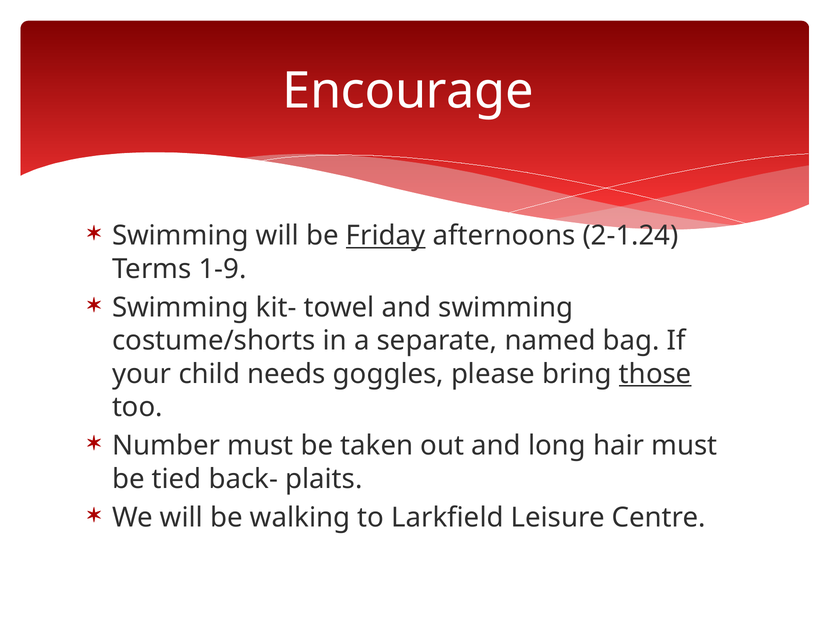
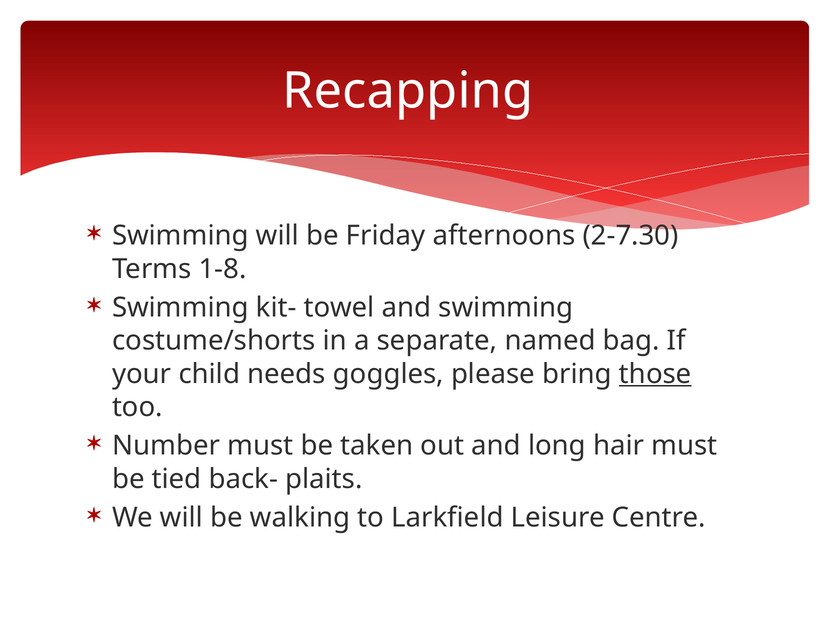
Encourage: Encourage -> Recapping (408, 91)
Friday underline: present -> none (386, 236)
2-1.24: 2-1.24 -> 2-7.30 (631, 236)
1-9: 1-9 -> 1-8 (223, 269)
